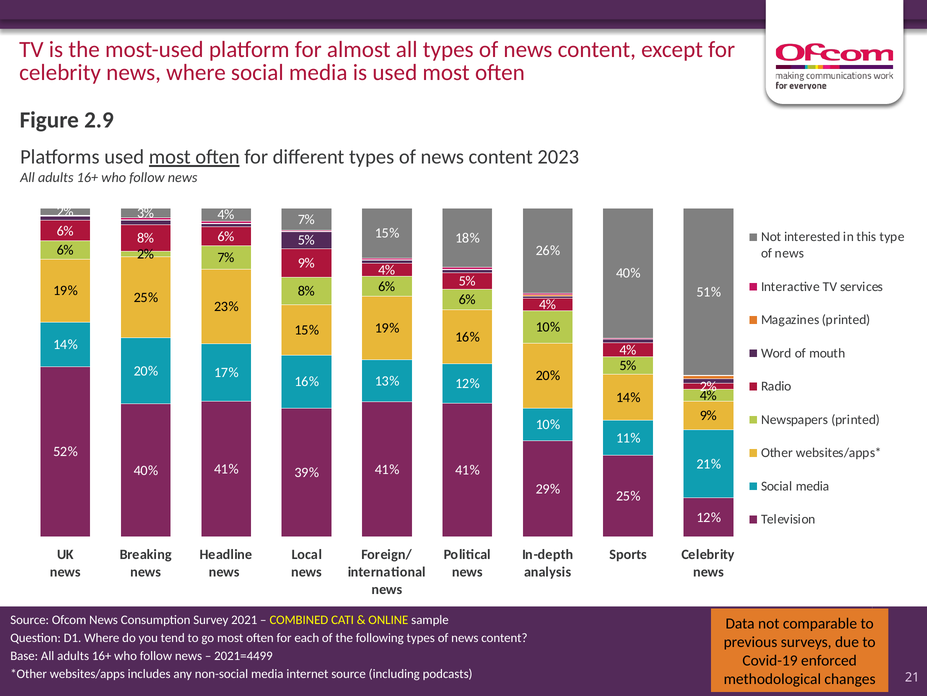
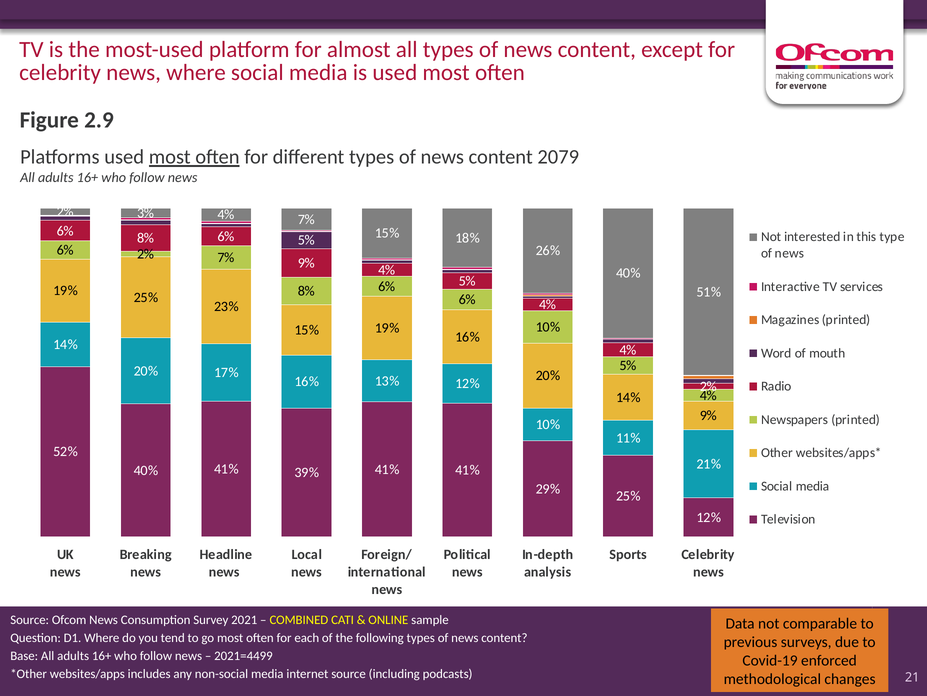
2023: 2023 -> 2079 (558, 157)
